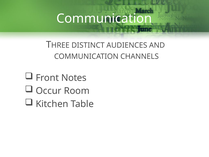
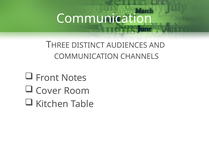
Occur: Occur -> Cover (49, 91)
